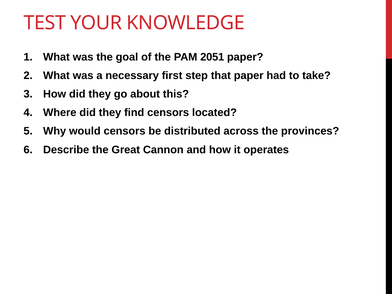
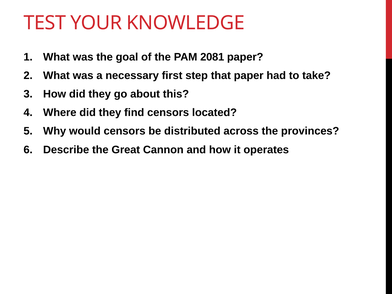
2051: 2051 -> 2081 (212, 57)
